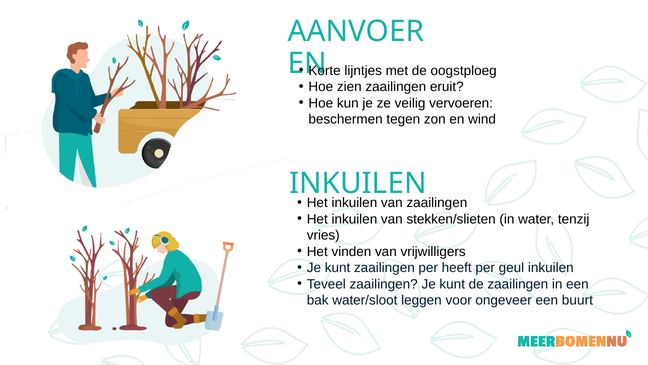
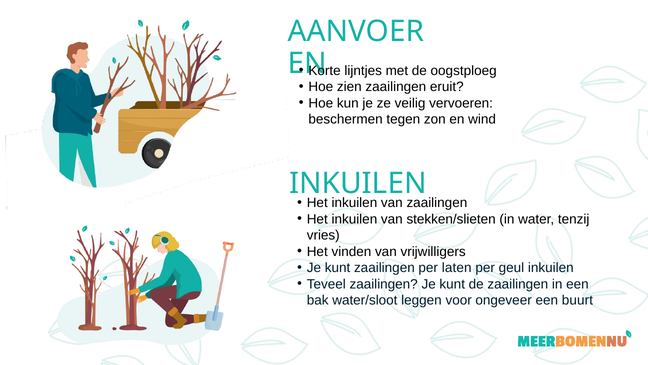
heeft: heeft -> laten (457, 267)
